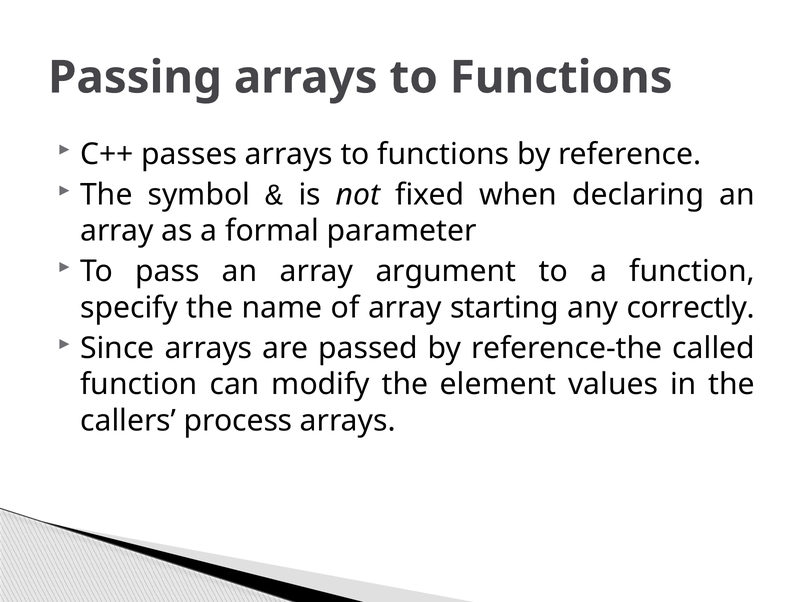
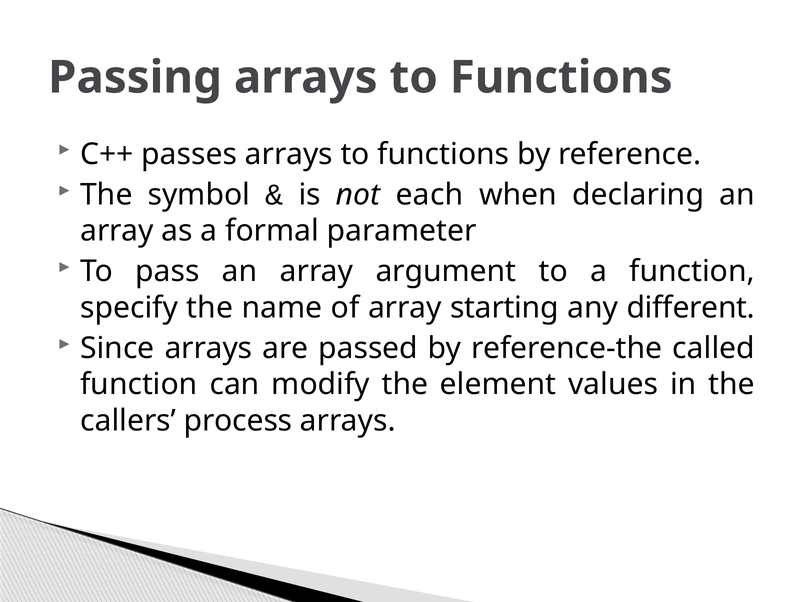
fixed: fixed -> each (430, 195)
correctly: correctly -> different (691, 308)
